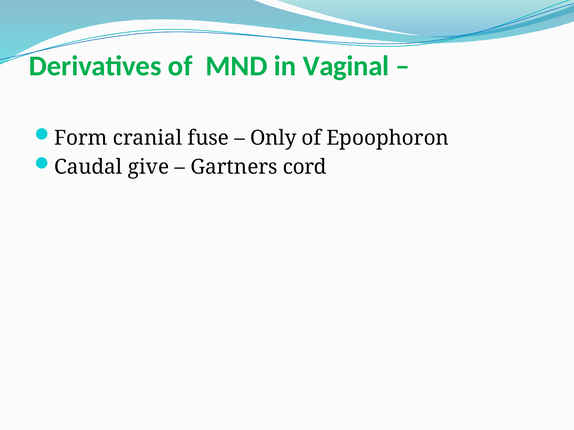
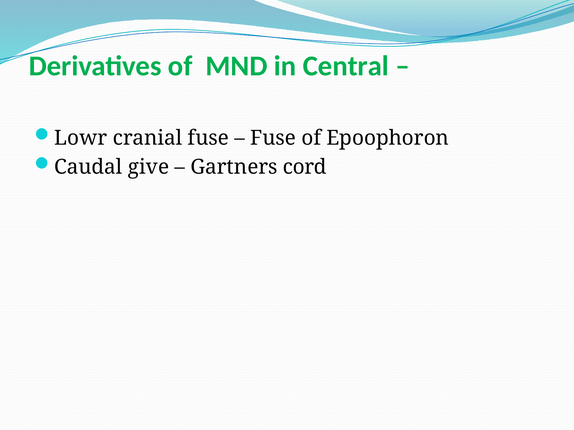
Vaginal: Vaginal -> Central (346, 66)
Form: Form -> Lowr (81, 138)
Only: Only -> Fuse (273, 138)
